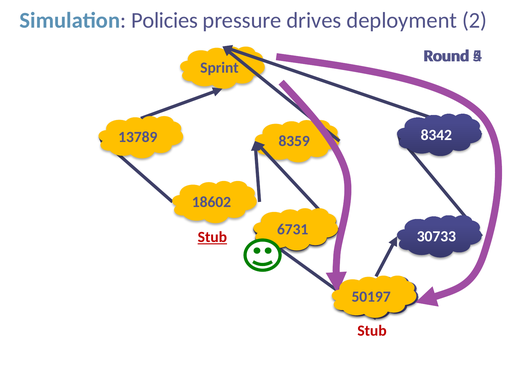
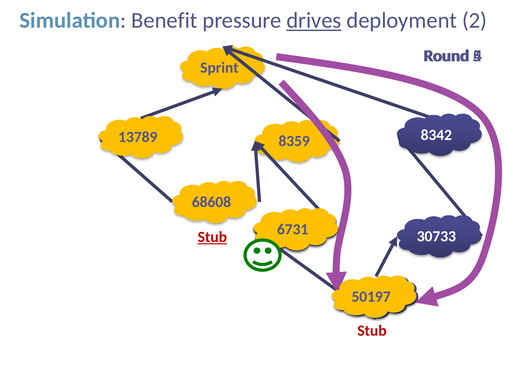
Policies: Policies -> Benefit (164, 21)
drives underline: none -> present (314, 21)
18602: 18602 -> 68608 (211, 202)
